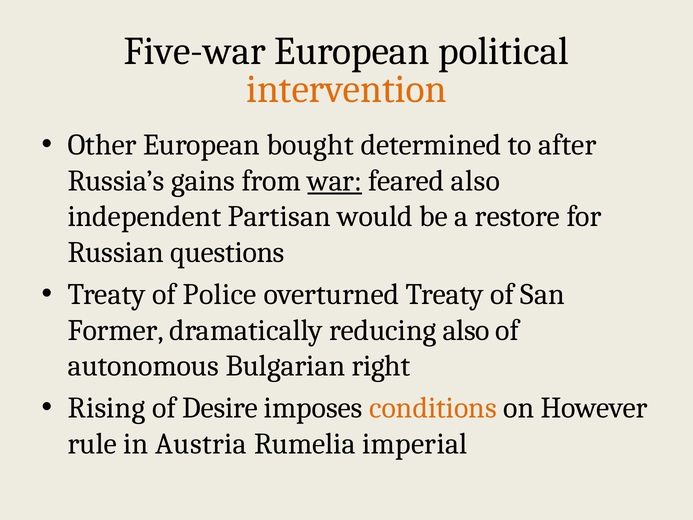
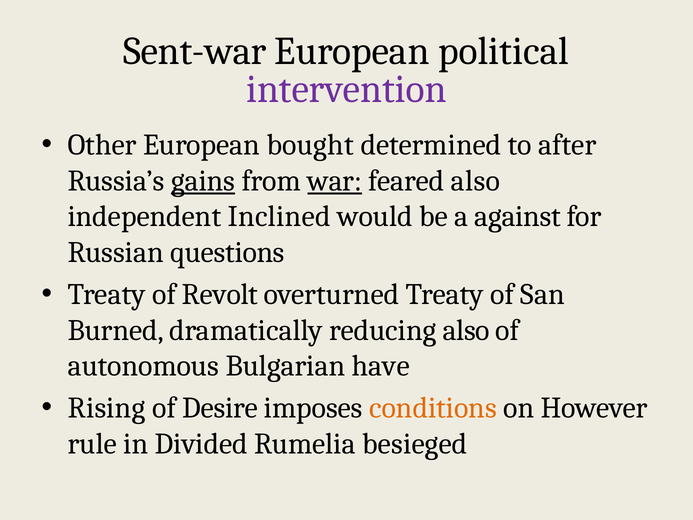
Five-war: Five-war -> Sent-war (195, 51)
intervention colour: orange -> purple (346, 89)
gains underline: none -> present (203, 181)
Partisan: Partisan -> Inclined (279, 216)
restore: restore -> against (518, 216)
Police: Police -> Revolt (220, 294)
Former: Former -> Burned (116, 330)
right: right -> have (381, 366)
Austria: Austria -> Divided (201, 444)
imperial: imperial -> besieged (415, 444)
